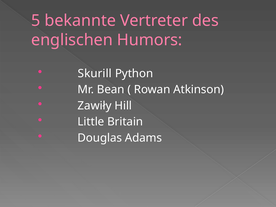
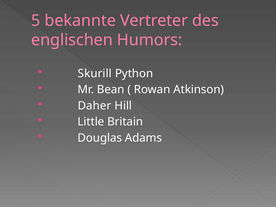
Zawiły: Zawiły -> Daher (95, 106)
